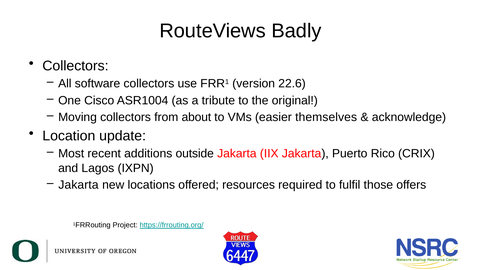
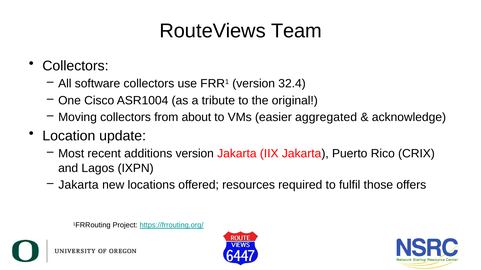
Badly: Badly -> Team (297, 31)
22.6: 22.6 -> 32.4 (292, 84)
themselves: themselves -> aggregated (326, 117)
additions outside: outside -> version (195, 154)
